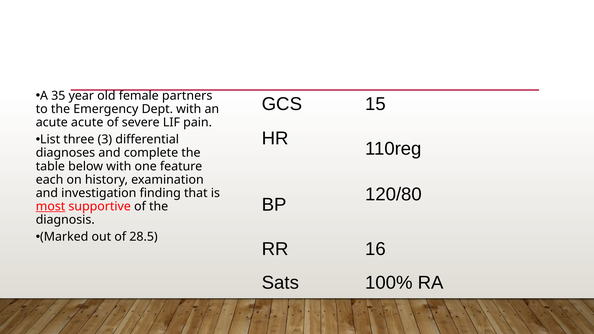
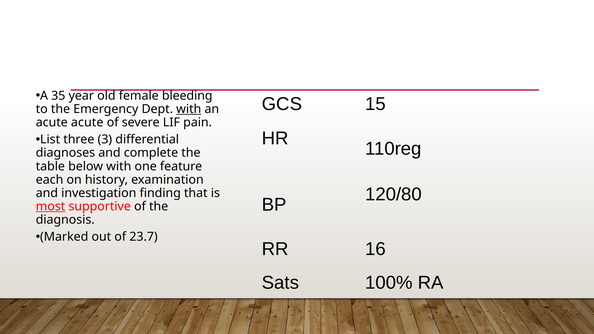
partners: partners -> bleeding (187, 96)
with underline: none -> present (189, 109)
28.5: 28.5 -> 23.7 (144, 237)
